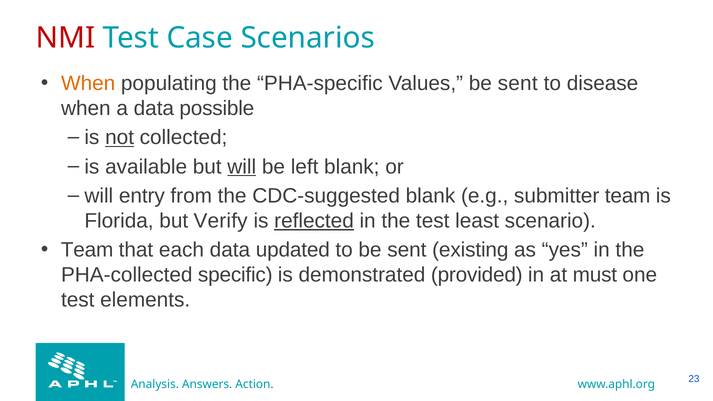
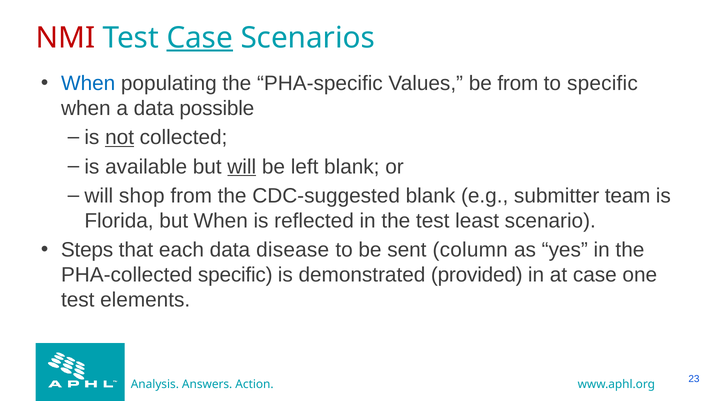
Case underline: none -> present (200, 38)
When colour: orange -> blue (88, 83)
Values be sent: sent -> from (518, 83)
to disease: disease -> specific (602, 83)
entry: entry -> shop (142, 196)
but Verify: Verify -> When (221, 221)
reflected underline: present -> none (314, 221)
Team: Team -> Steps (87, 250)
updated: updated -> disease (293, 250)
existing: existing -> column (470, 250)
at must: must -> case (595, 275)
